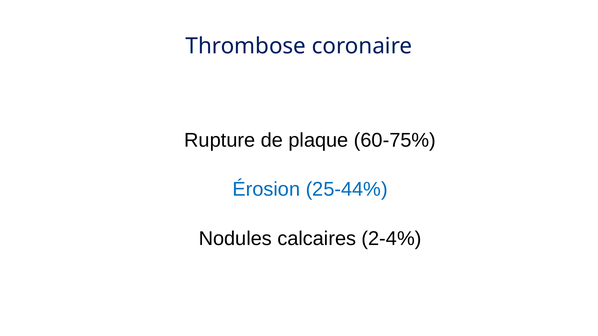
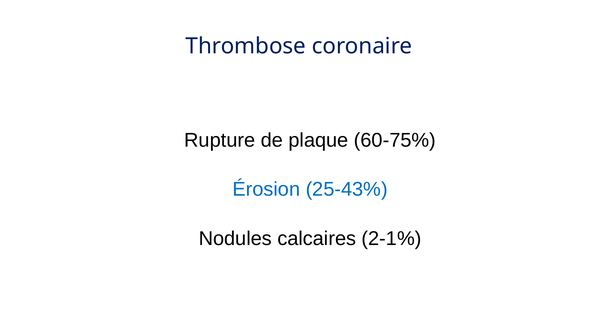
25-44%: 25-44% -> 25-43% (347, 190)
2-4%: 2-4% -> 2-1% (392, 239)
